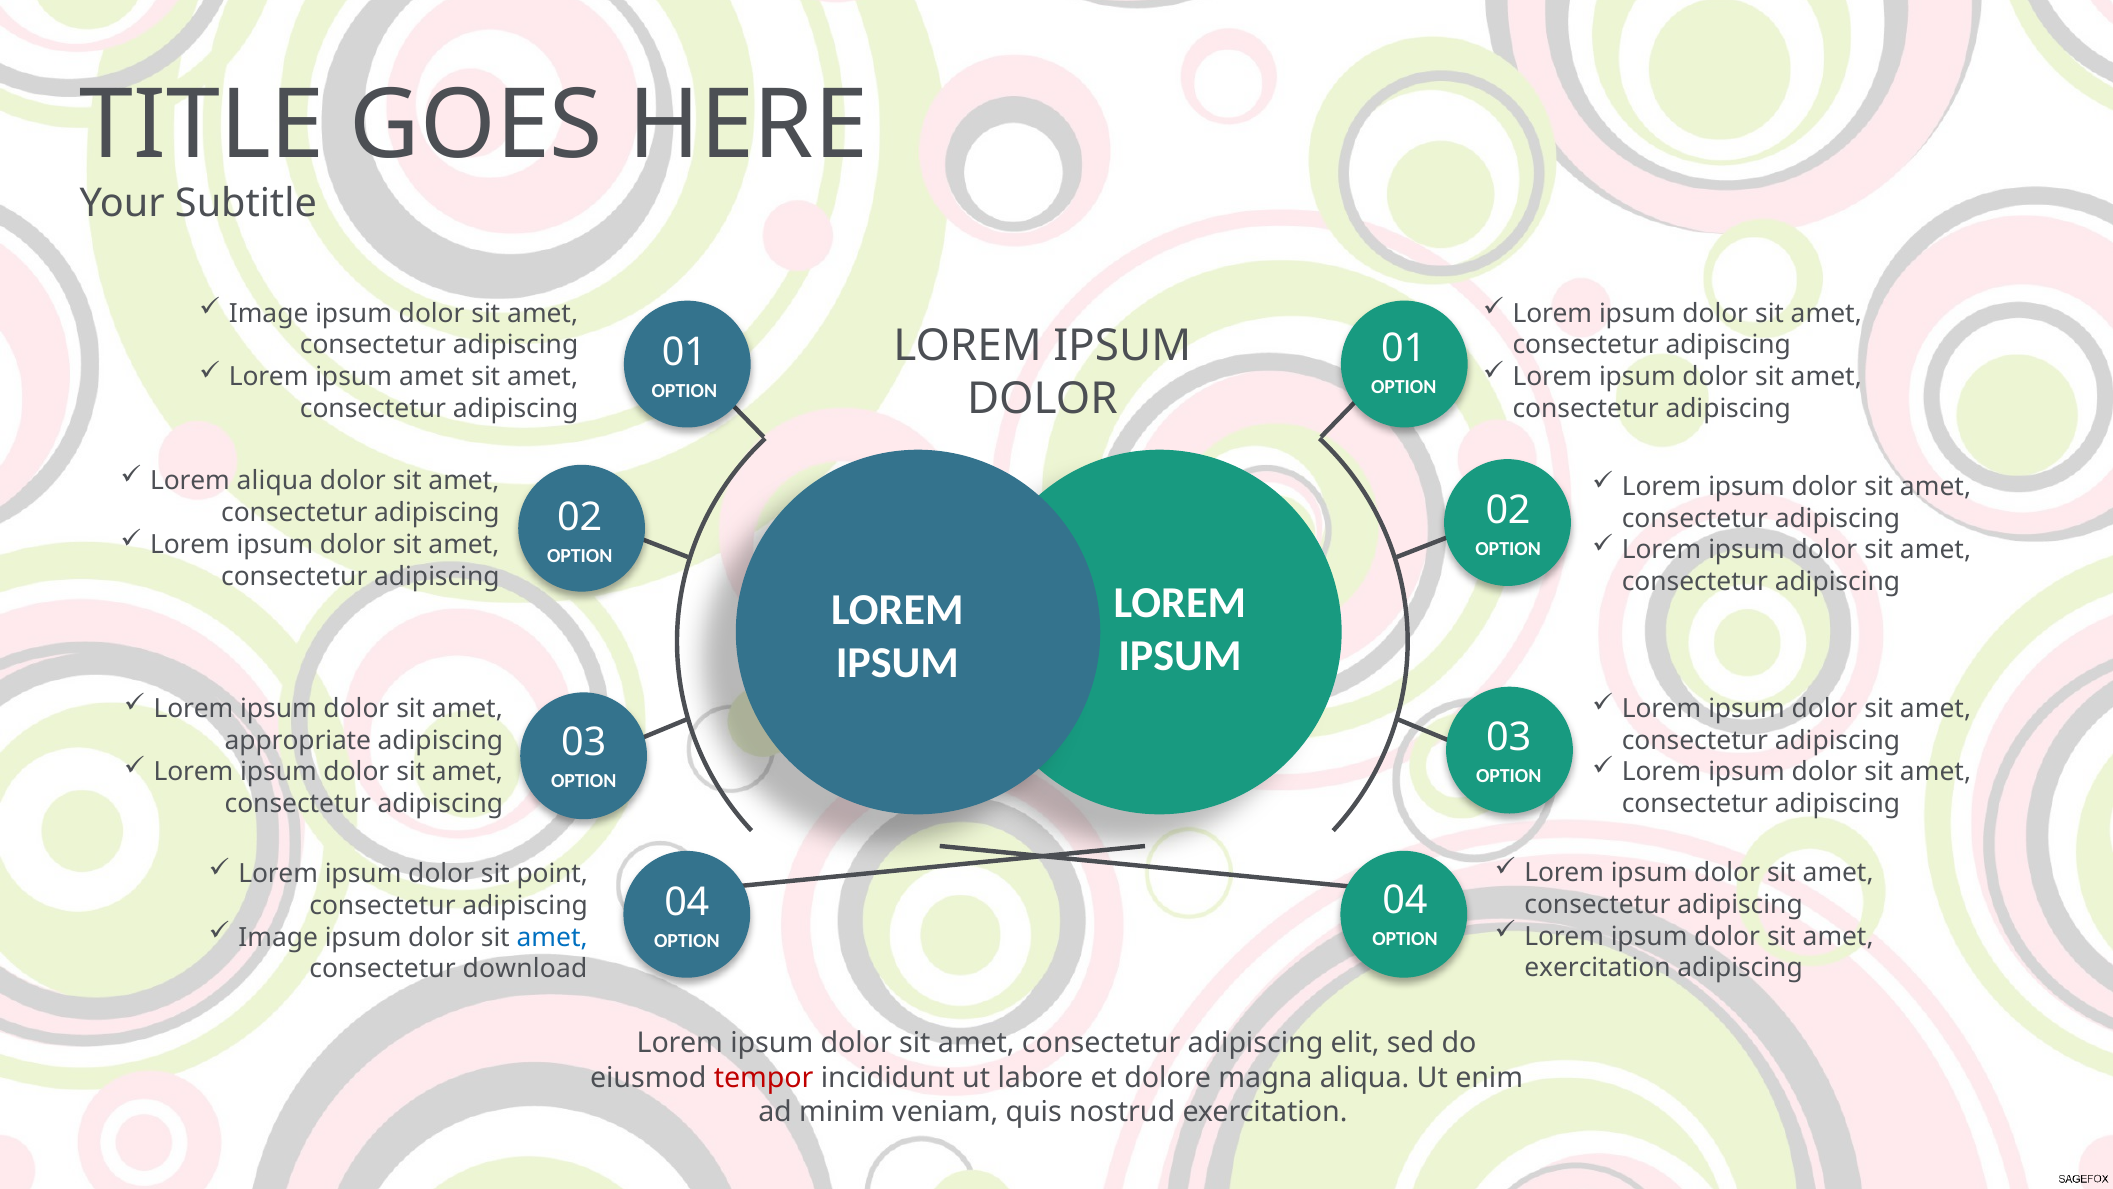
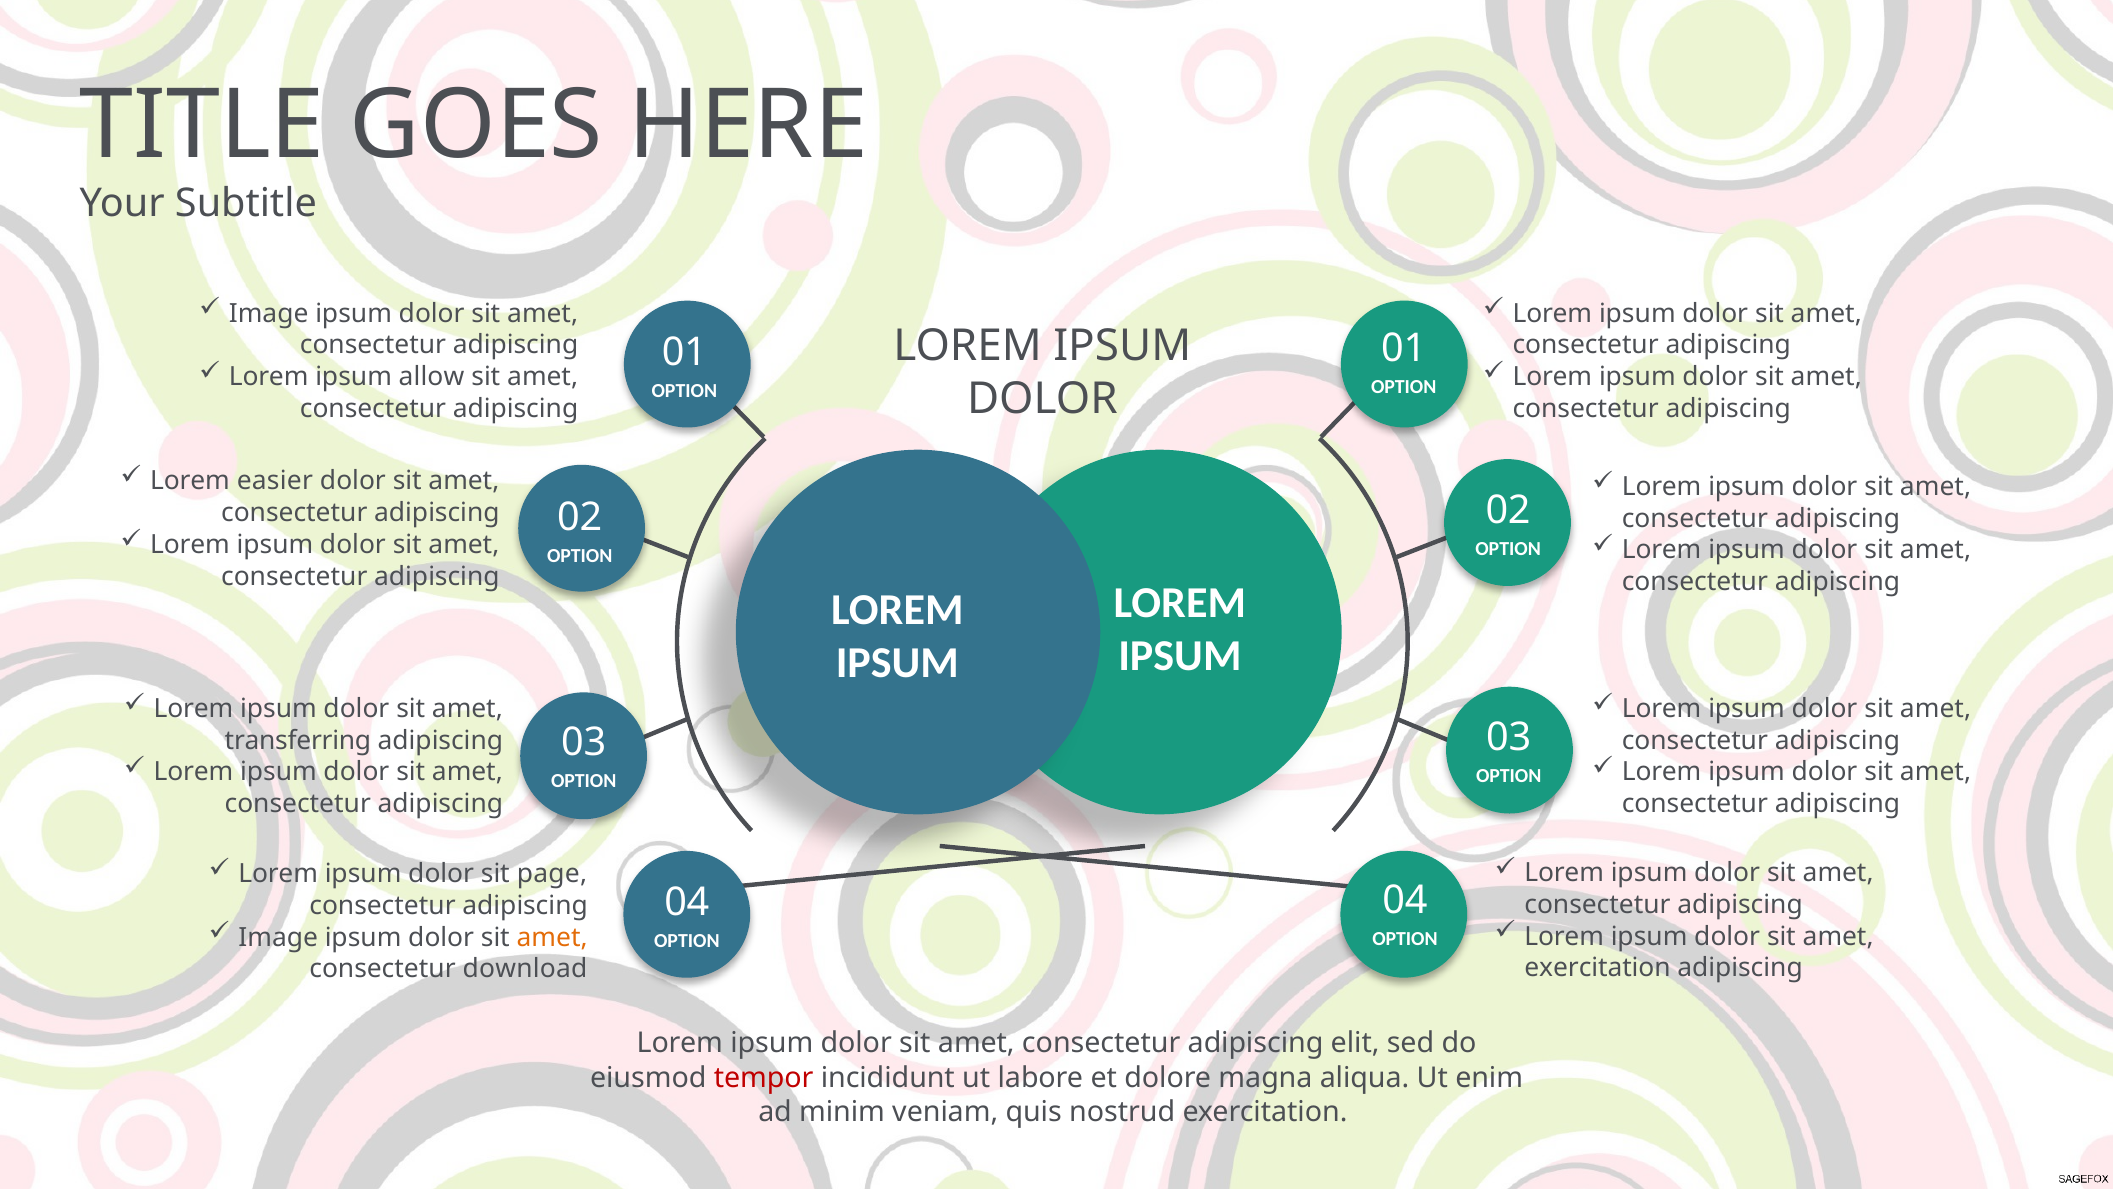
ipsum amet: amet -> allow (431, 377)
Lorem aliqua: aliqua -> easier (275, 481)
appropriate: appropriate -> transferring (298, 740)
point: point -> page (552, 874)
amet colour: blue -> orange (552, 937)
